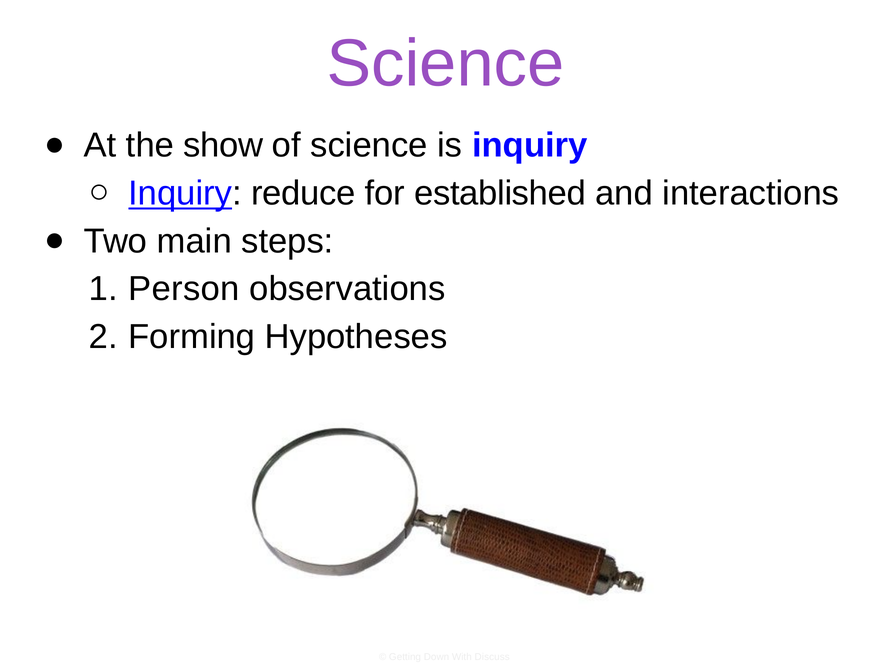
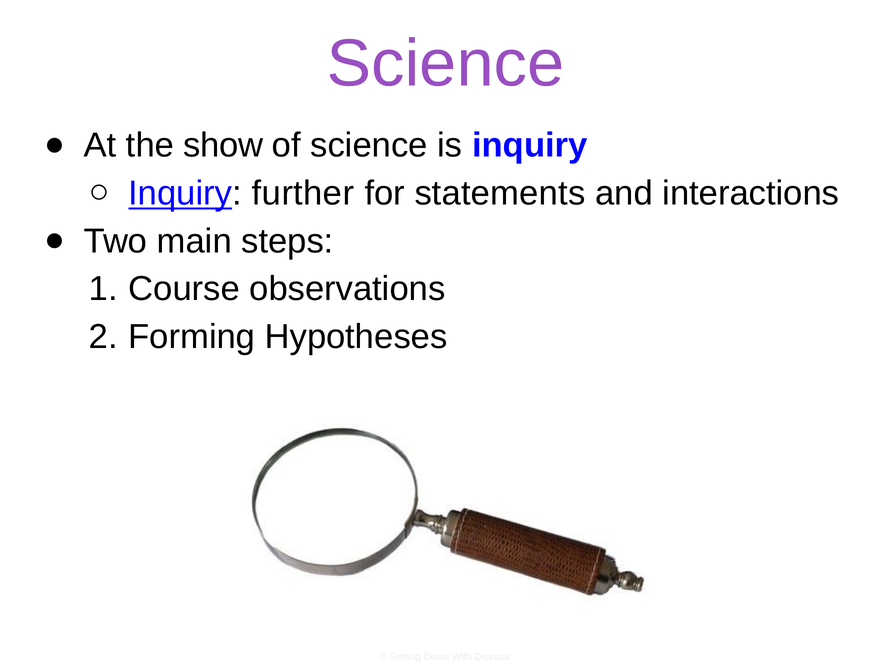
reduce: reduce -> further (303, 193)
established: established -> statements (500, 193)
Person: Person -> Course (184, 289)
